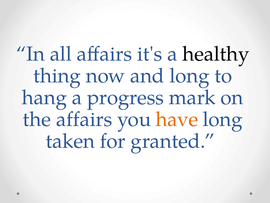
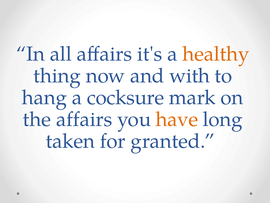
healthy colour: black -> orange (216, 54)
and long: long -> with (190, 76)
progress: progress -> cocksure (126, 97)
